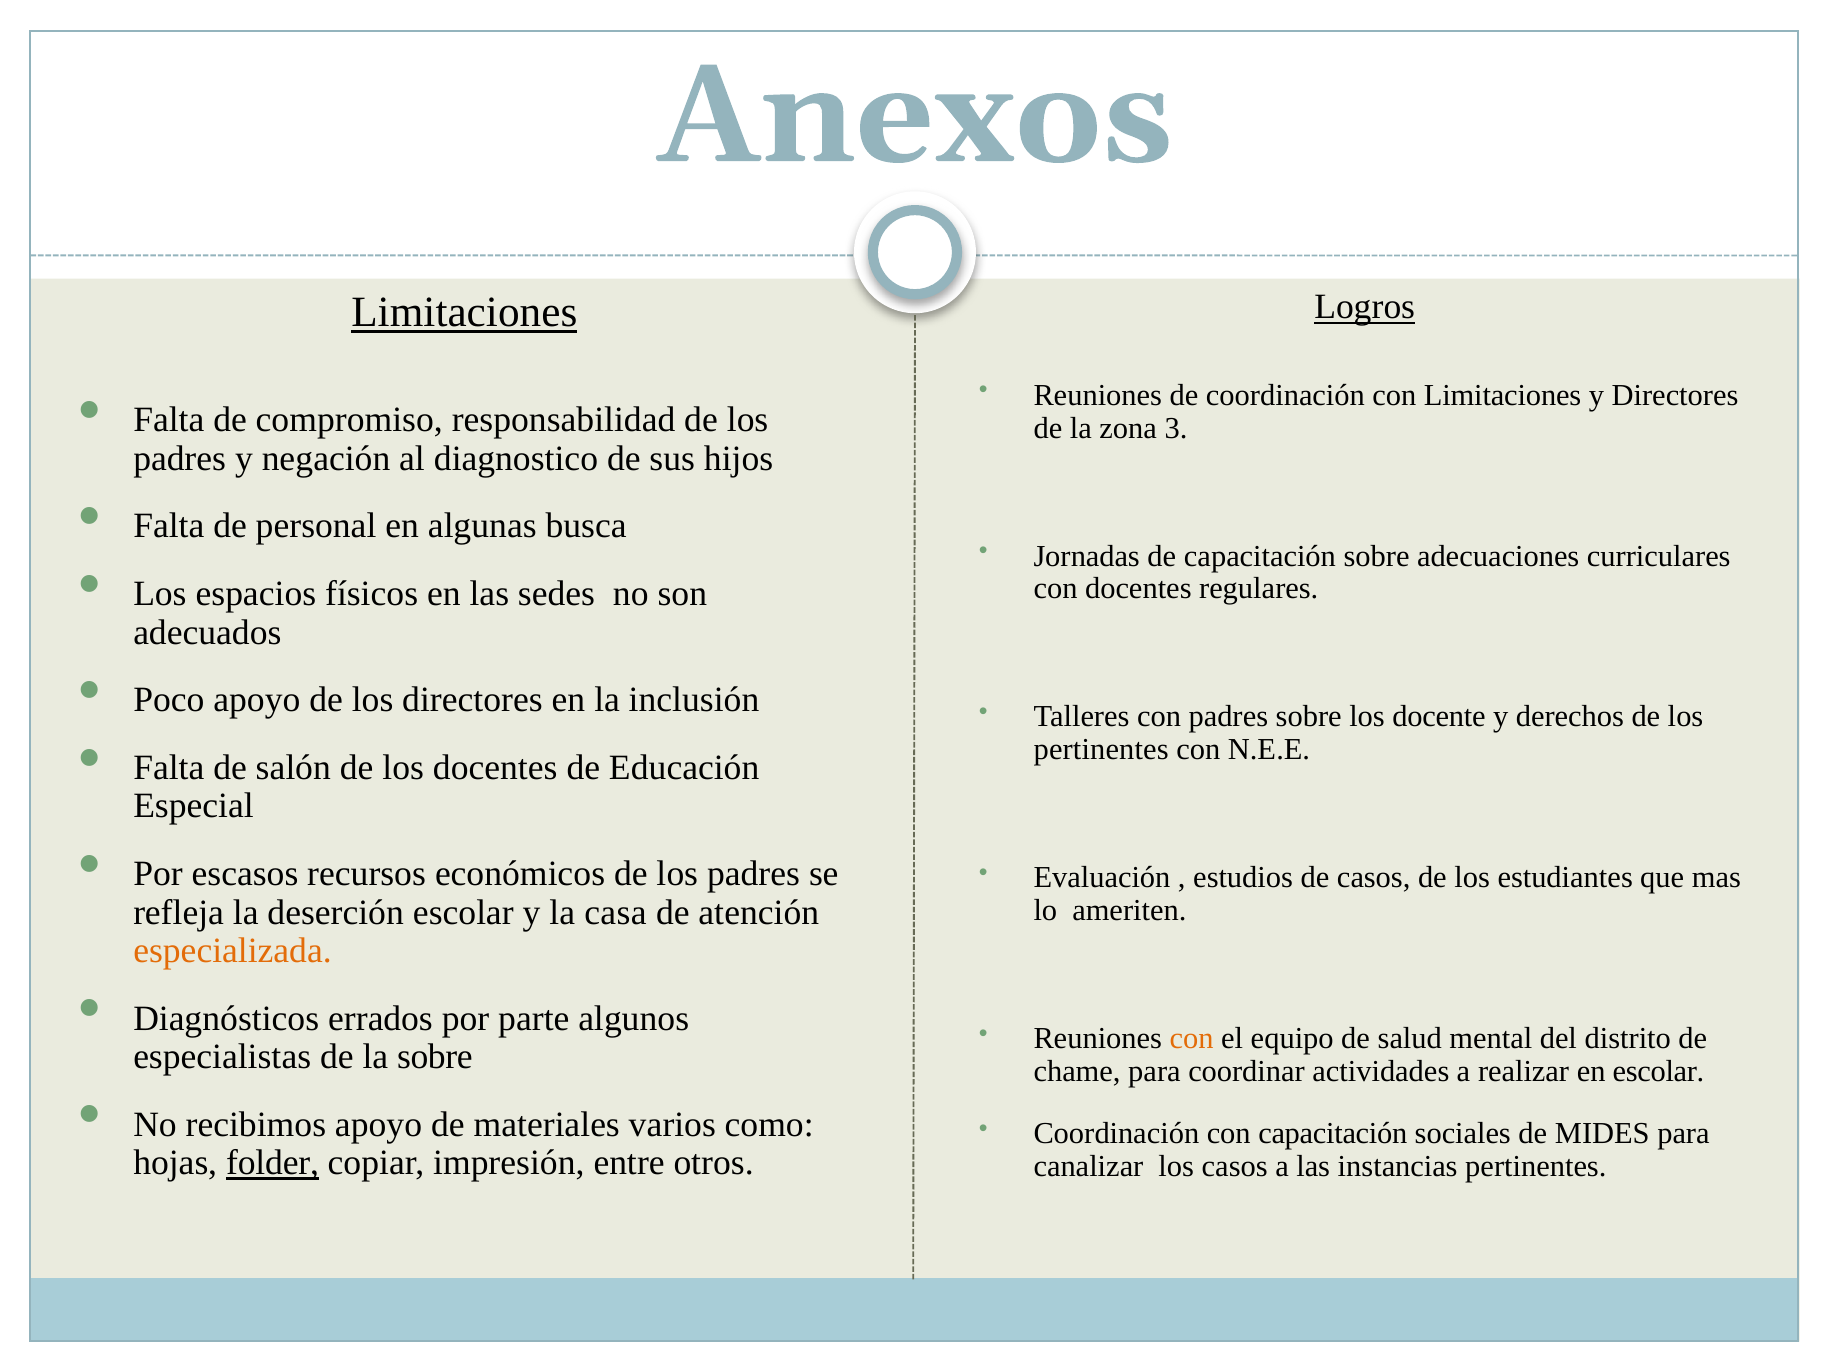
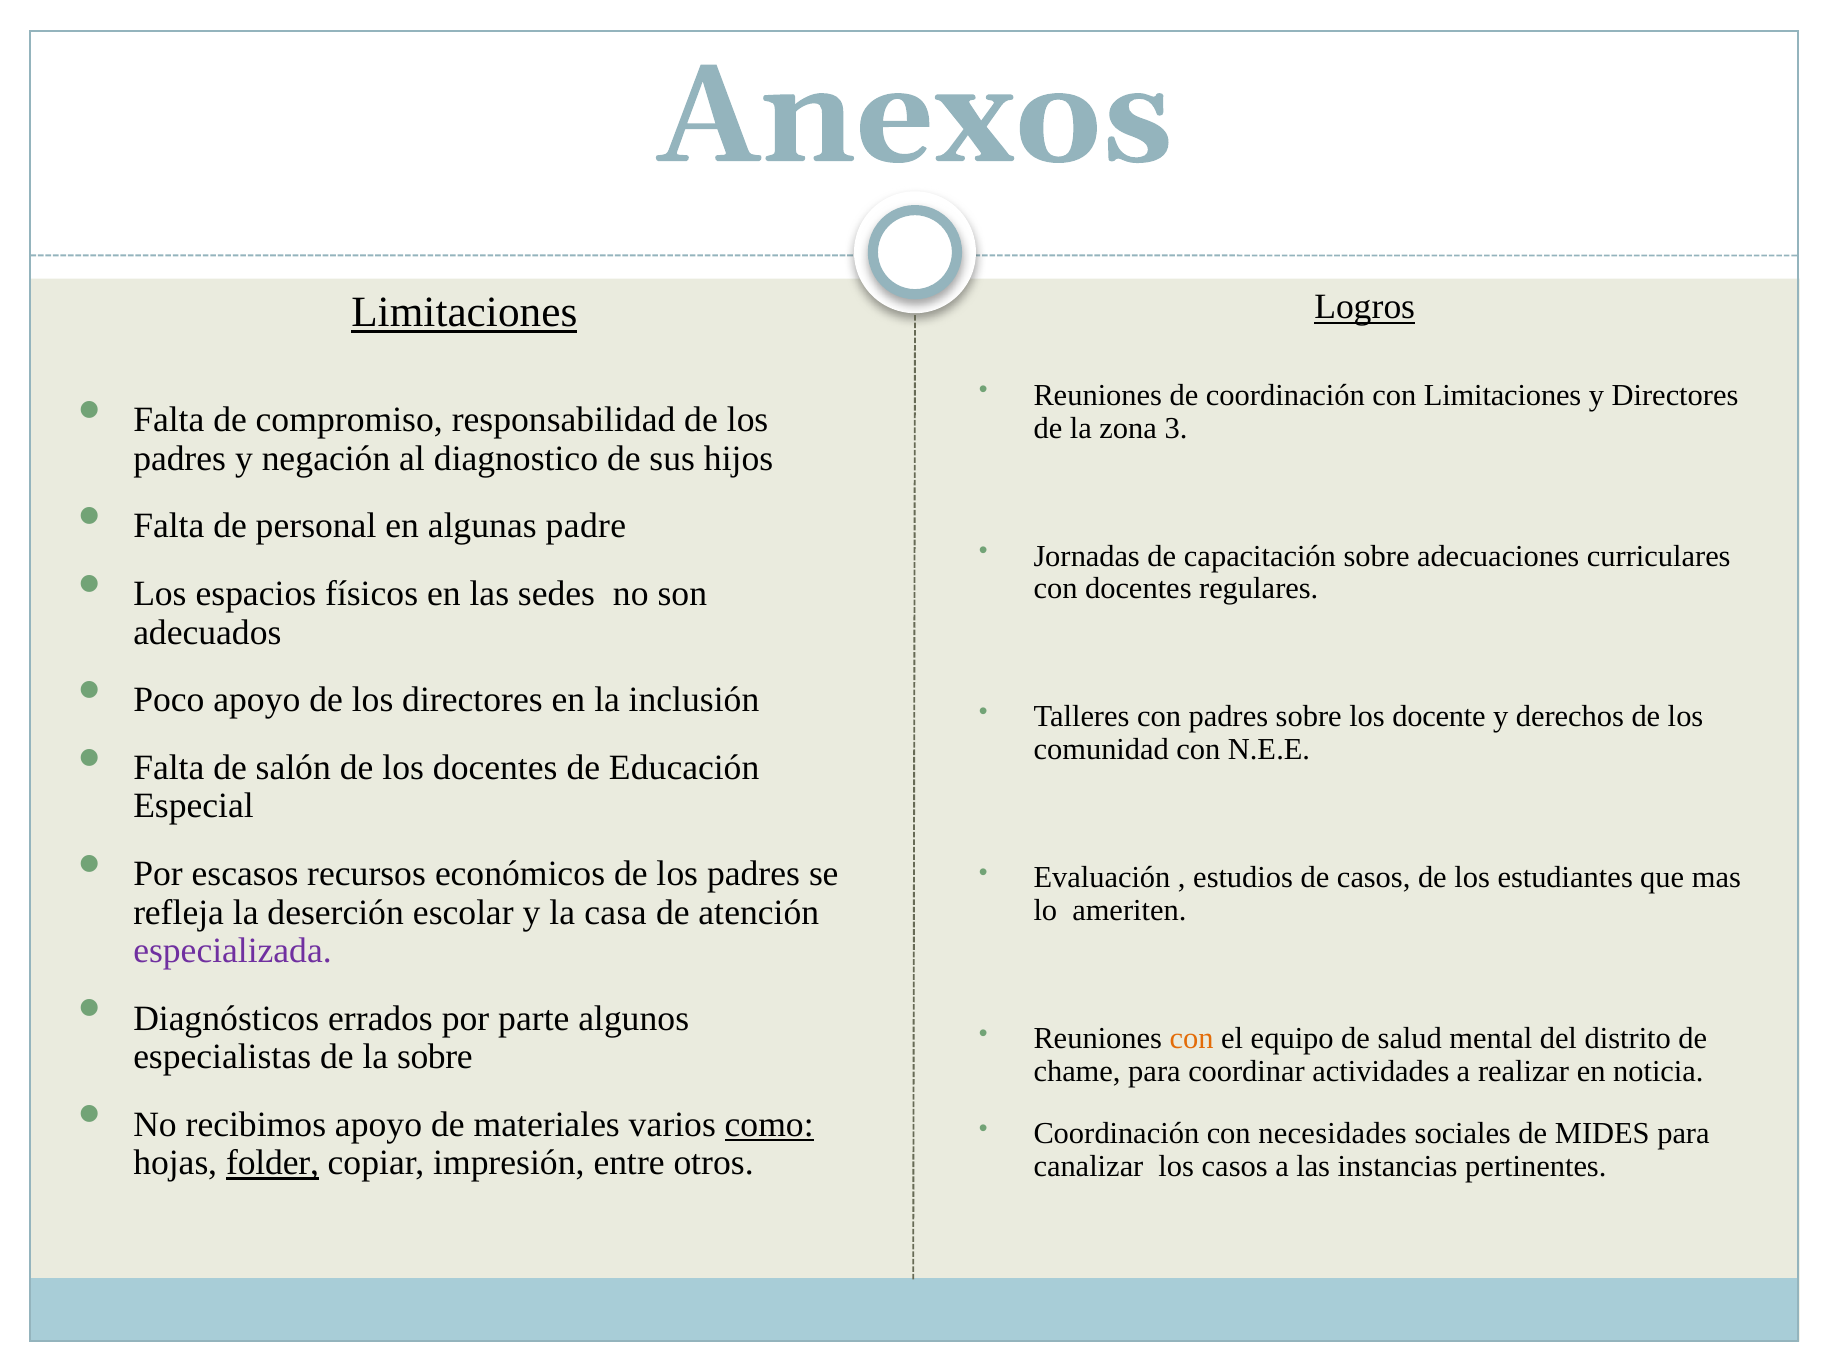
busca: busca -> padre (586, 526)
pertinentes: pertinentes -> comunidad (1101, 750)
especializada colour: orange -> purple (233, 951)
en escolar: escolar -> noticia (1658, 1072)
como underline: none -> present (769, 1125)
con capacitación: capacitación -> necesidades (1333, 1134)
